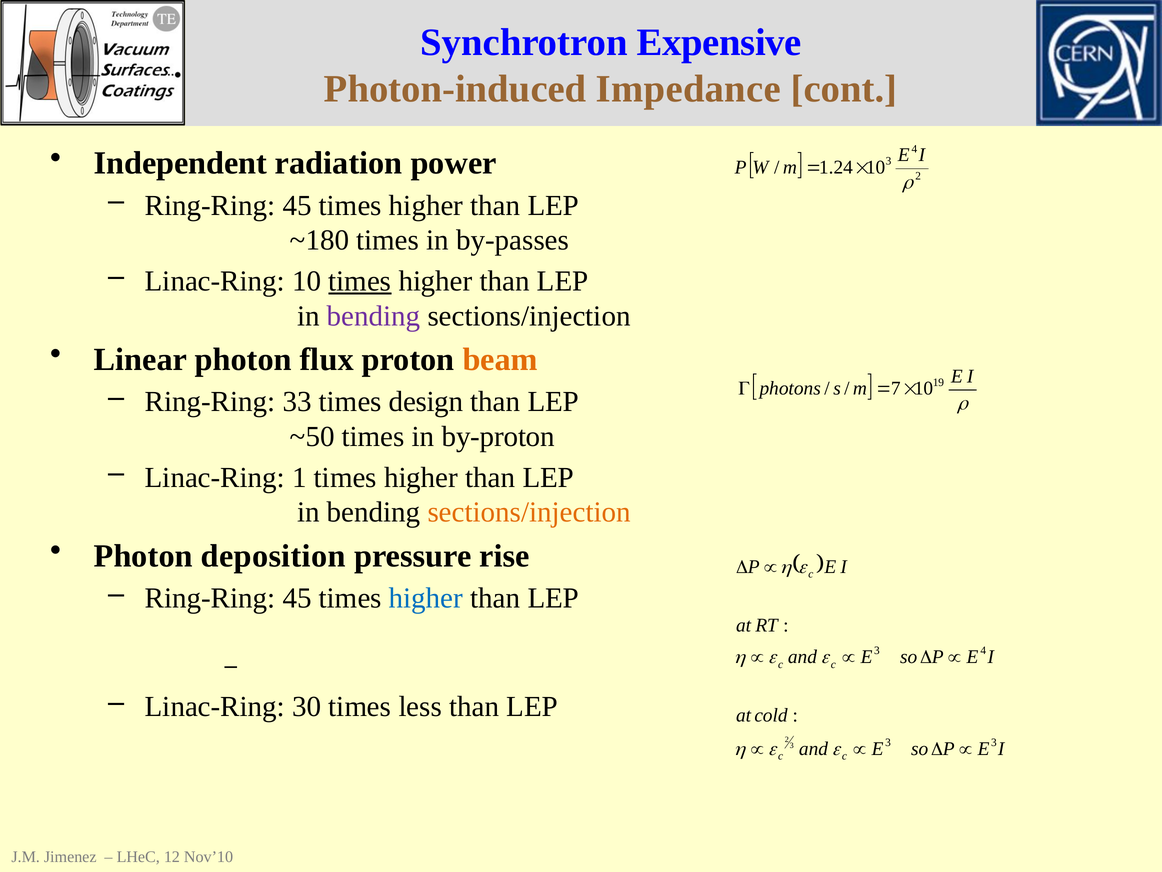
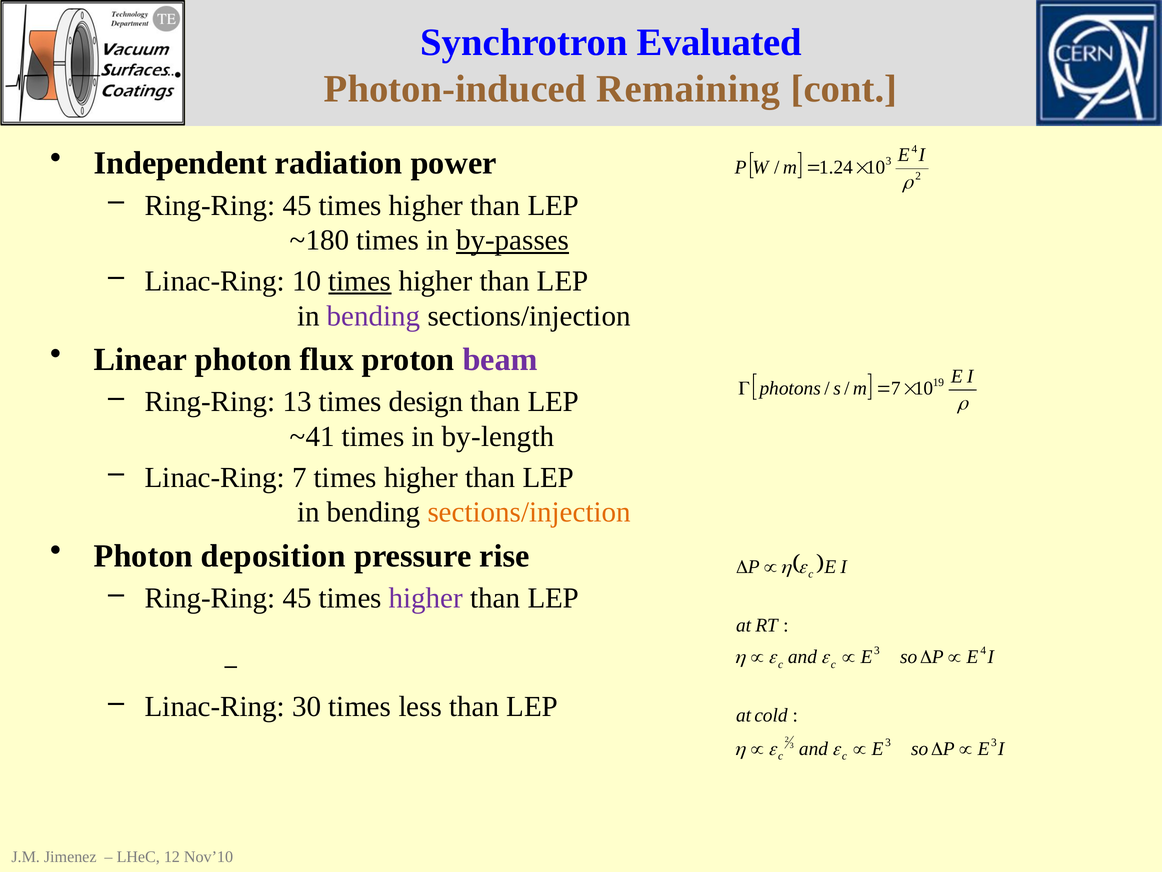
Expensive: Expensive -> Evaluated (719, 42)
Impedance: Impedance -> Remaining (688, 89)
by-passes underline: none -> present (513, 240)
beam colour: orange -> purple (500, 359)
33: 33 -> 13 (297, 402)
~50: ~50 -> ~41 (312, 437)
by-proton: by-proton -> by-length (498, 437)
Linac-Ring 1: 1 -> 7 (299, 477)
higher colour: blue -> purple (426, 598)
